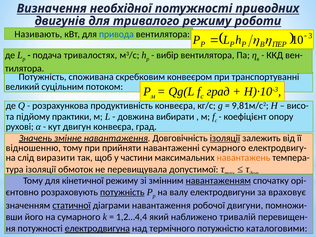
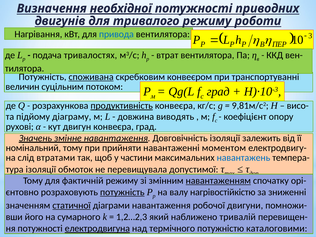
необхідної underline: none -> present (121, 8)
Називають: Називають -> Нагрівання (38, 34)
вибір: вибір -> втрат (167, 55)
споживана underline: none -> present (91, 77)
великий: великий -> величин (22, 87)
продуктивність underline: none -> present (122, 106)
практики: практики -> діаграму (72, 117)
вибирати: вибирати -> виводять (175, 117)
ізоляції underline: present -> none (225, 138)
відношенню: відношенню -> номінальний (33, 148)
навантаженні сумарного: сумарного -> моментом (224, 148)
виразити: виразити -> втратами (56, 158)
навантажень colour: orange -> blue (243, 158)
кінетичної: кінетичної -> фактичній (83, 181)
електродвигуни: електродвигуни -> нагрівостійкістю (223, 192)
враховує: враховує -> зниженні (287, 192)
1,2…4,4: 1,2…4,4 -> 1,2…2,3 (132, 217)
